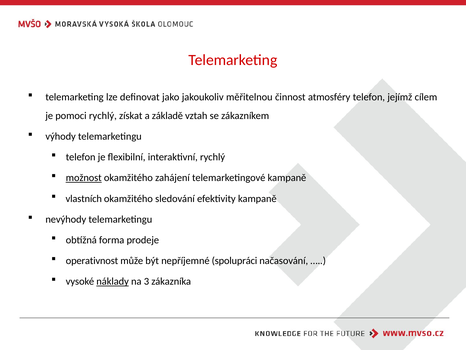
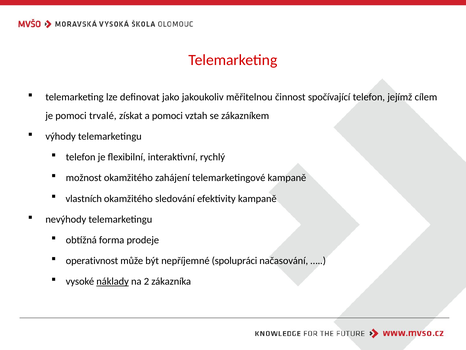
atmosféry: atmosféry -> spočívající (329, 97)
pomoci rychlý: rychlý -> trvalé (103, 116)
a základě: základě -> pomoci (167, 116)
možnost underline: present -> none (84, 178)
3: 3 -> 2 (146, 281)
